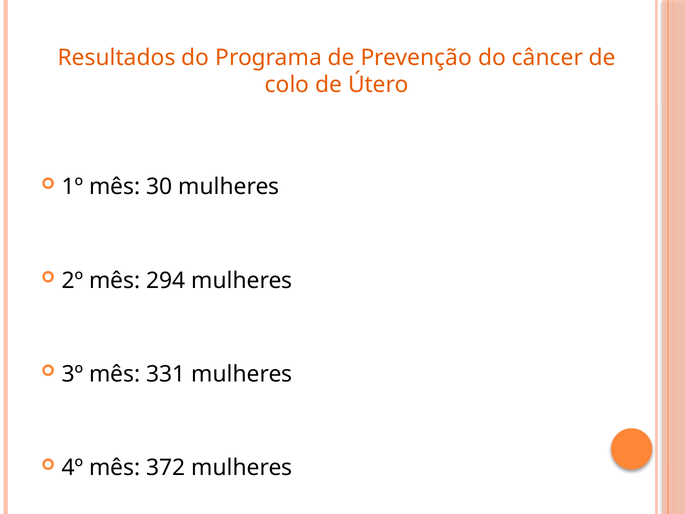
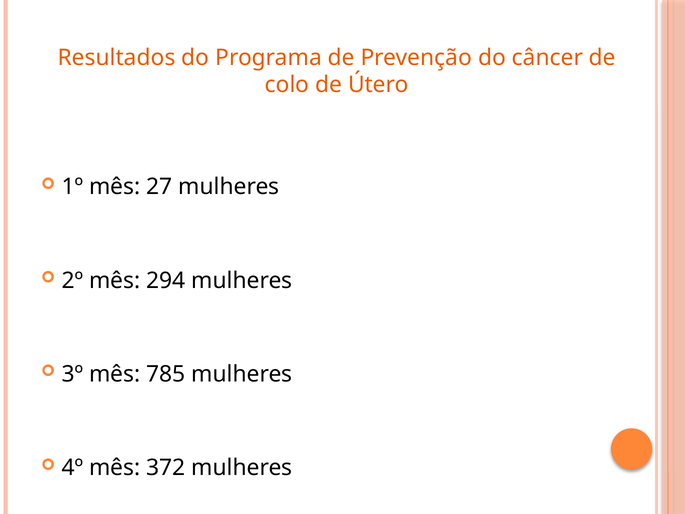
30: 30 -> 27 (159, 187)
331: 331 -> 785 (166, 374)
